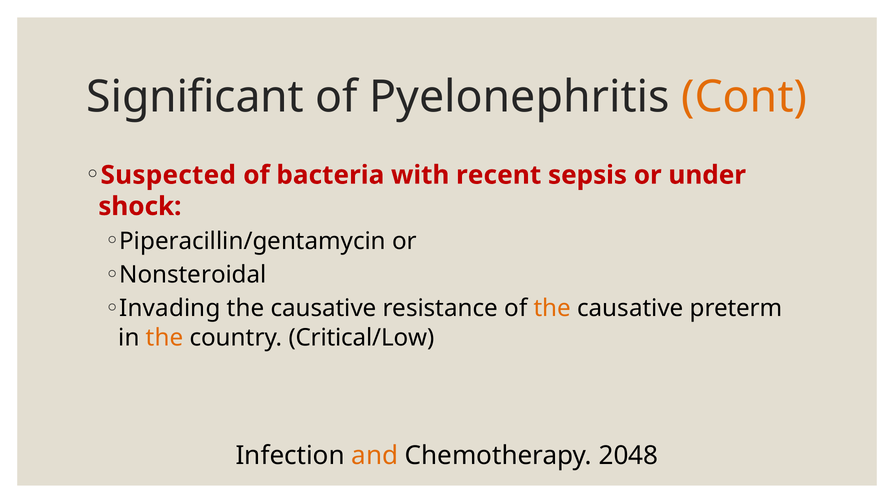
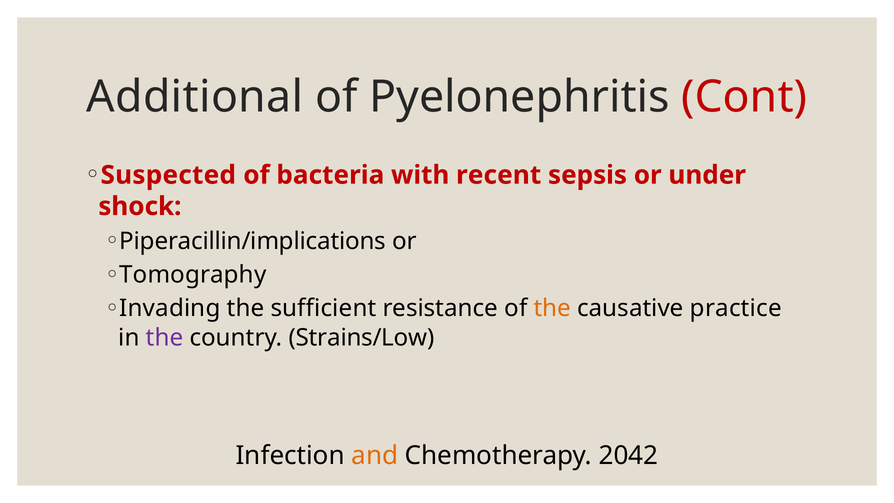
Significant: Significant -> Additional (195, 97)
Cont colour: orange -> red (744, 97)
Piperacillin/gentamycin: Piperacillin/gentamycin -> Piperacillin/implications (253, 241)
Nonsteroidal: Nonsteroidal -> Tomography (193, 275)
causative: causative -> sufficient (323, 308)
preterm: preterm -> practice (736, 308)
the colour: orange -> purple (165, 337)
Critical/Low: Critical/Low -> Strains/Low (362, 337)
2048: 2048 -> 2042 (628, 456)
